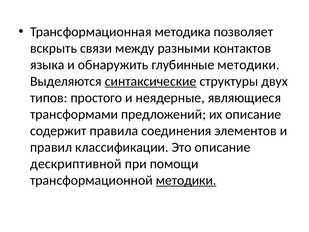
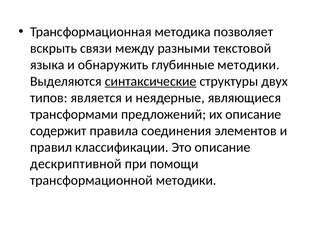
контактов: контактов -> текстовой (242, 48)
простого: простого -> является (96, 98)
методики underline: present -> none (186, 180)
